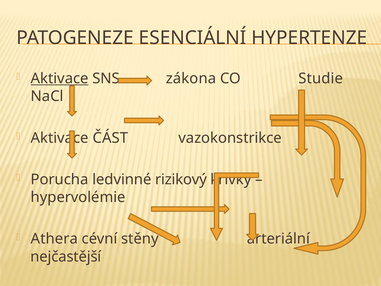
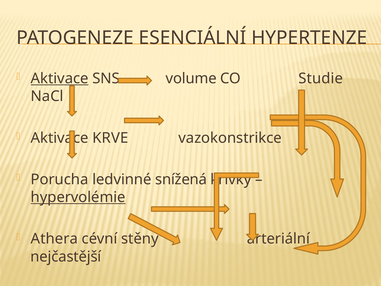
zákona: zákona -> volume (191, 78)
ČÁST: ČÁST -> KRVE (110, 138)
rizikový: rizikový -> snížená (181, 179)
hypervolémie underline: none -> present (78, 197)
